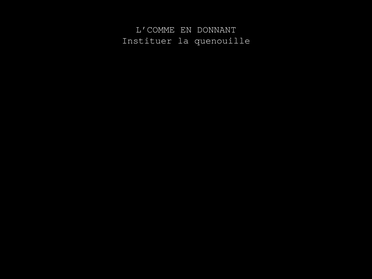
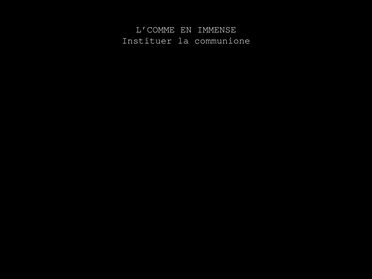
DONNANT: DONNANT -> IMMENSE (217, 29)
quenouille: quenouille -> communione (222, 41)
